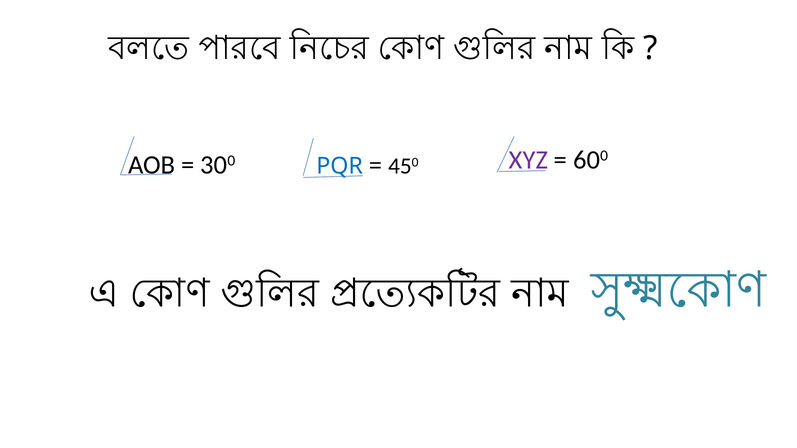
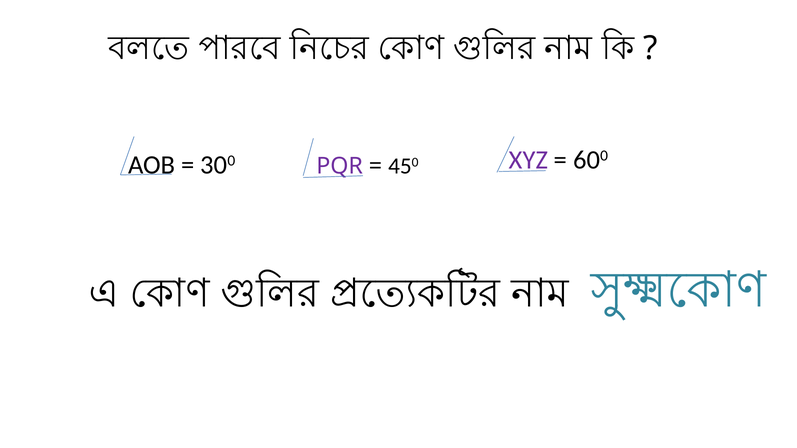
PQR colour: blue -> purple (340, 166)
